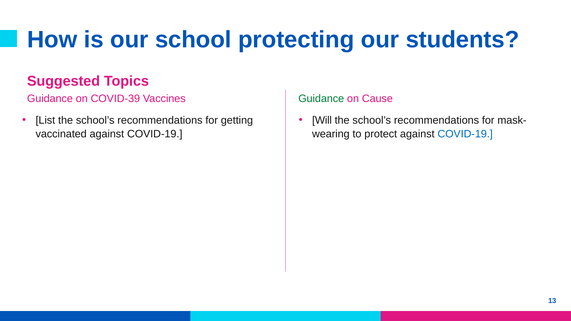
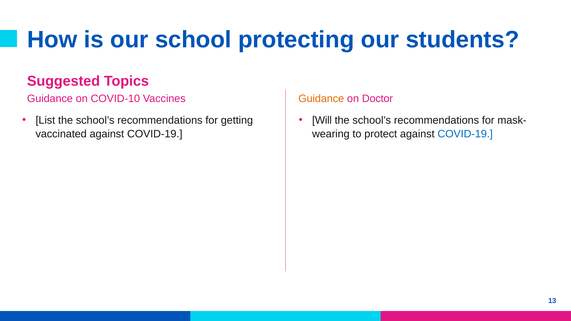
COVID-39: COVID-39 -> COVID-10 (115, 99)
Guidance colour: green -> orange (321, 99)
Cause: Cause -> Doctor (377, 99)
